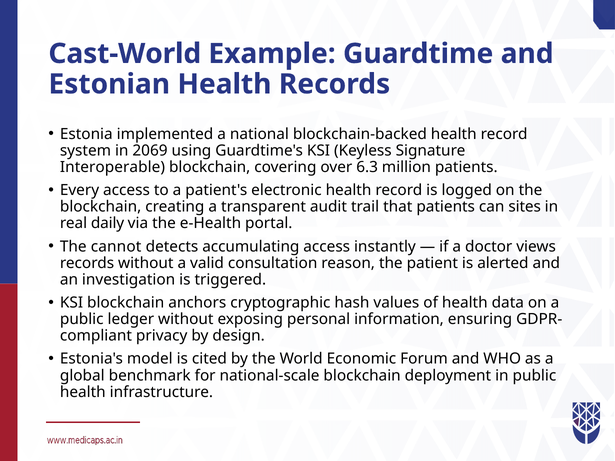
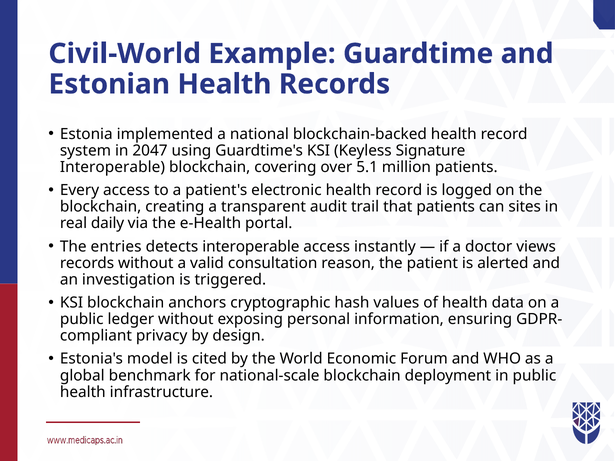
Cast-World: Cast-World -> Civil-World (125, 54)
2069: 2069 -> 2047 (150, 151)
6.3: 6.3 -> 5.1 (367, 167)
cannot: cannot -> entries (116, 247)
detects accumulating: accumulating -> interoperable (251, 247)
